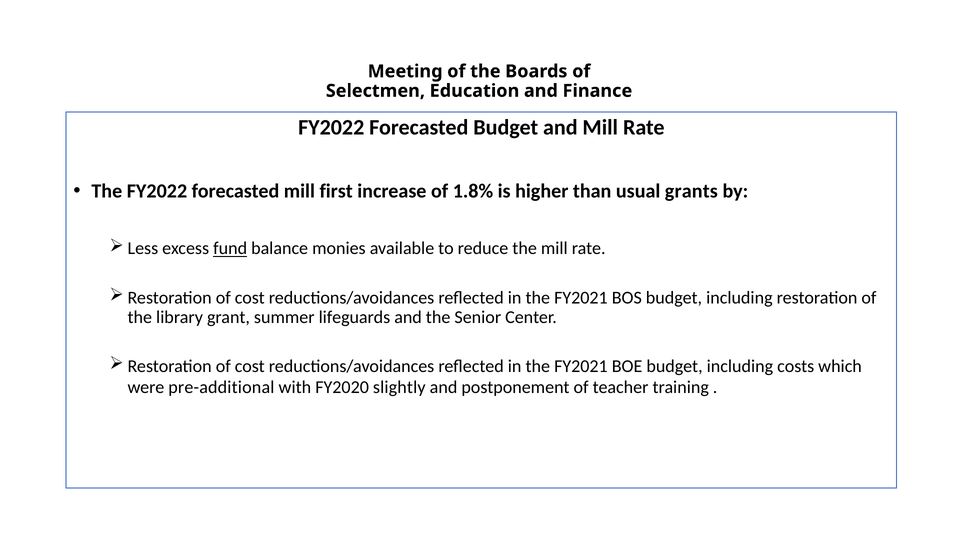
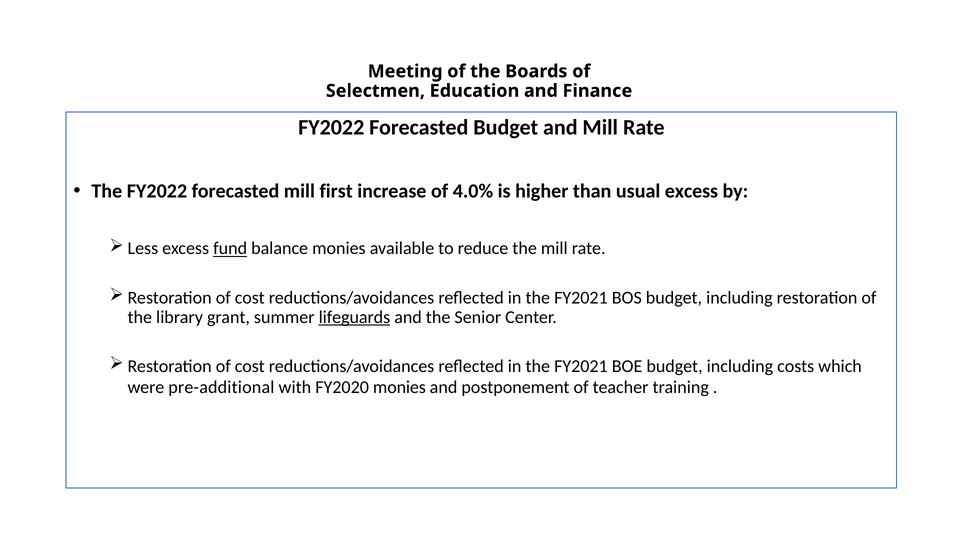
1.8%: 1.8% -> 4.0% (473, 191)
usual grants: grants -> excess (691, 191)
lifeguards underline: none -> present (354, 317)
FY2020 slightly: slightly -> monies (399, 387)
